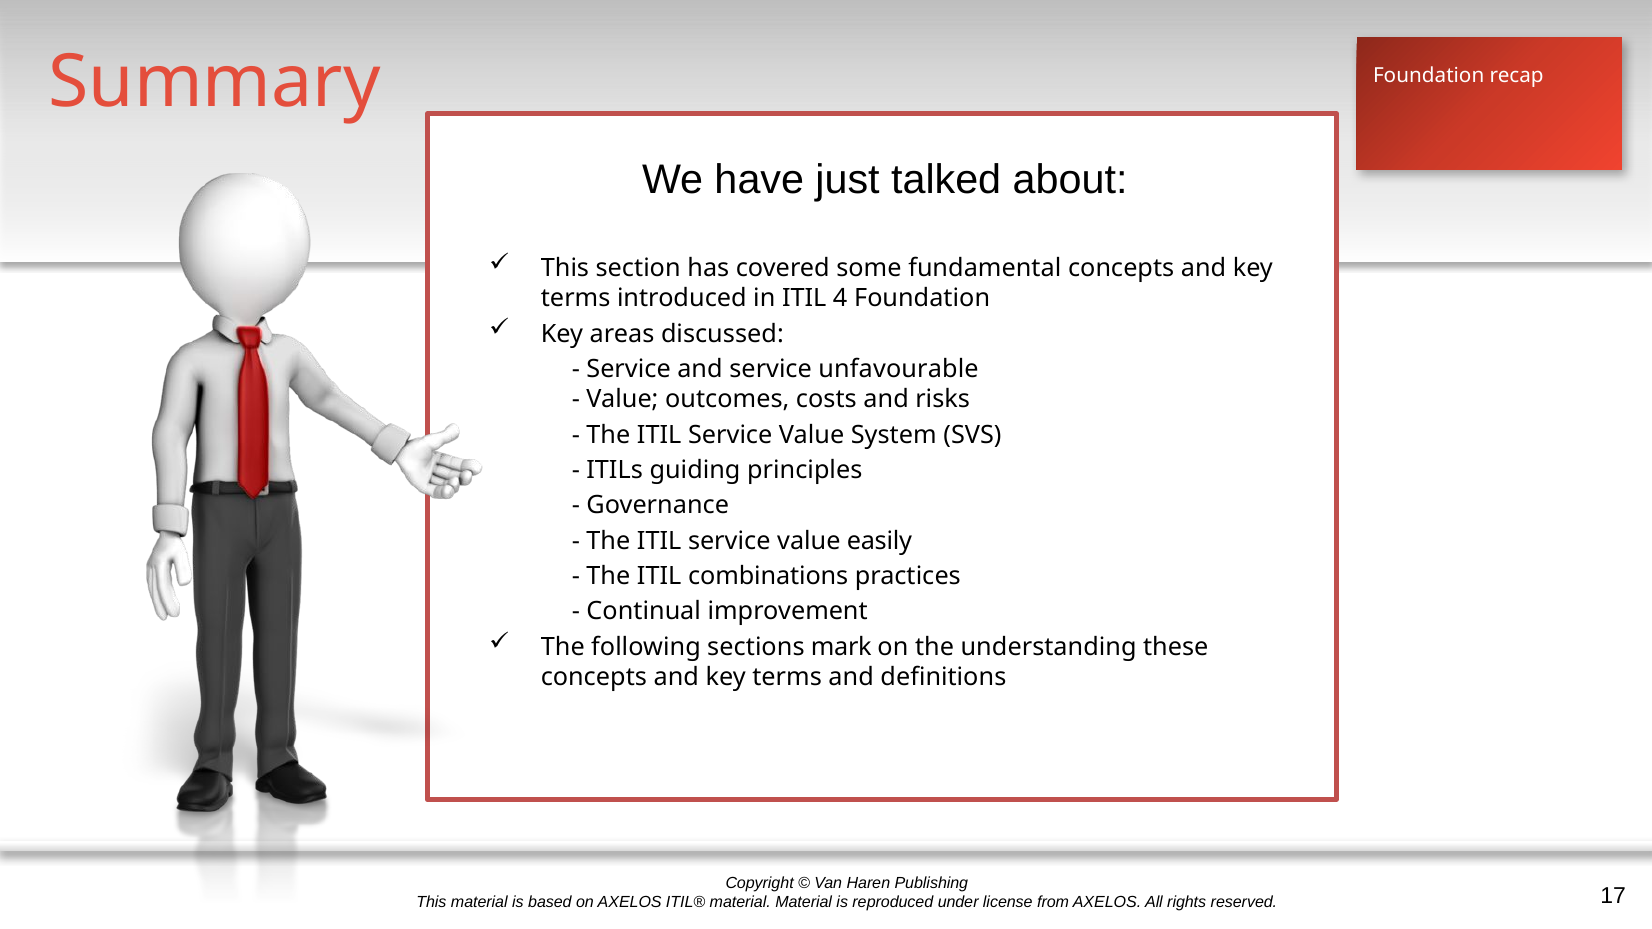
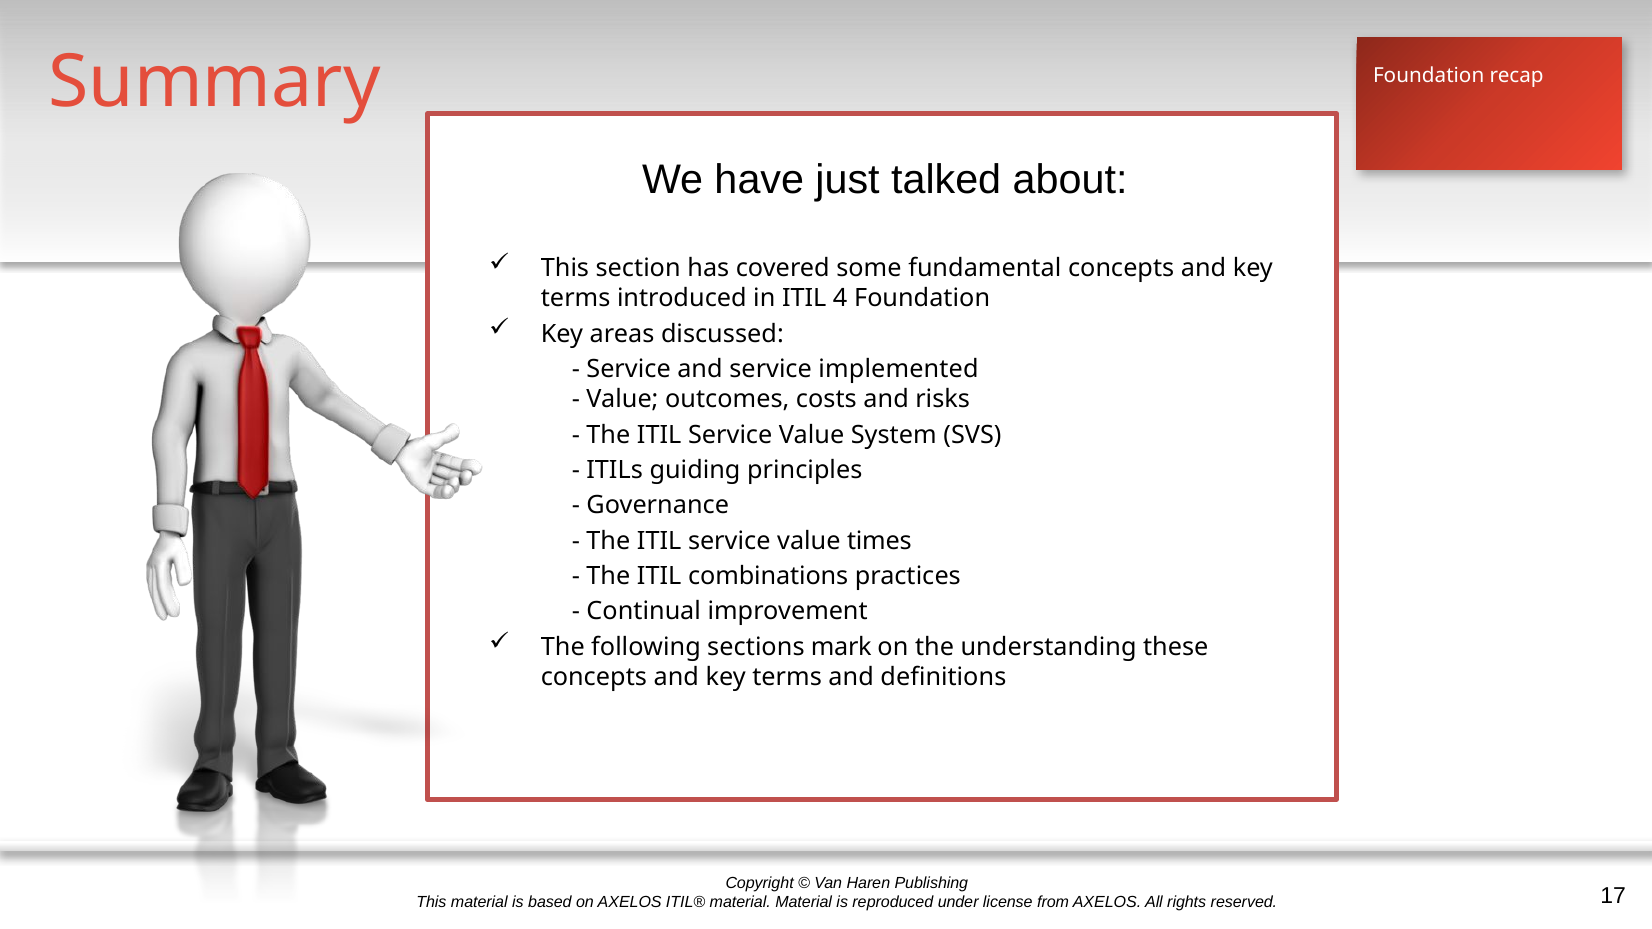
unfavourable: unfavourable -> implemented (899, 369)
easily: easily -> times (879, 541)
